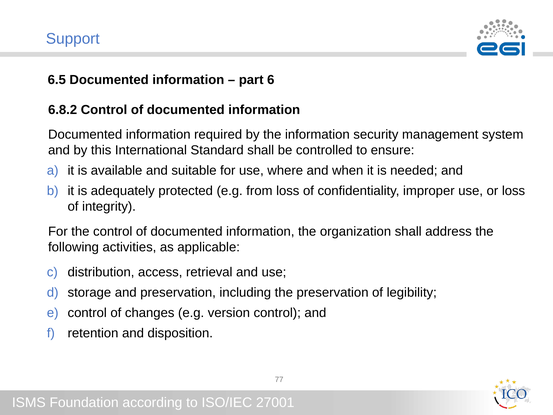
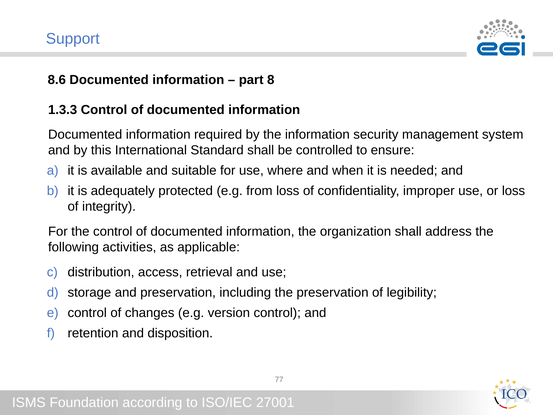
6.5: 6.5 -> 8.6 (57, 80)
6: 6 -> 8 (271, 80)
6.8.2: 6.8.2 -> 1.3.3 (63, 110)
